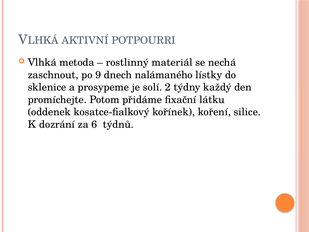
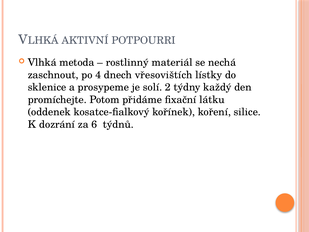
9: 9 -> 4 (98, 75)
nalámaného: nalámaného -> vřesovištích (164, 75)
